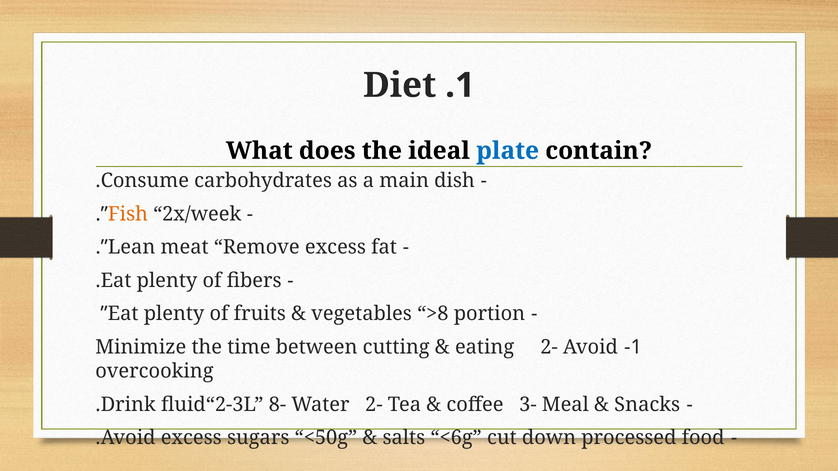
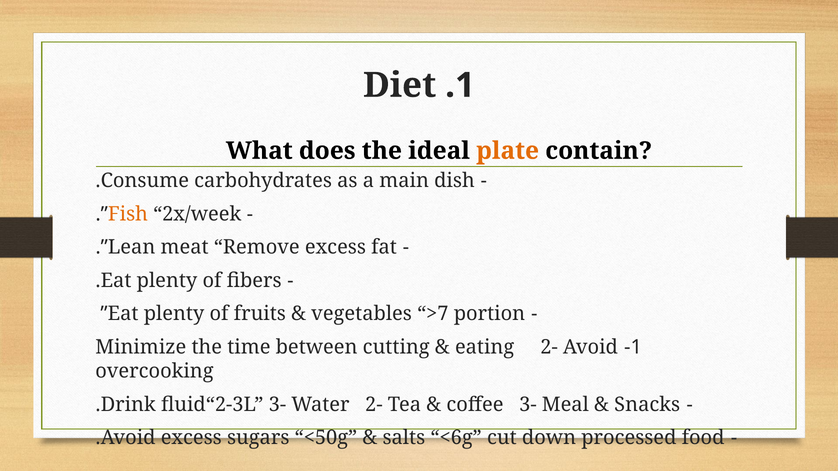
plate colour: blue -> orange (508, 151)
>8: >8 -> >7 (433, 314)
fluid“2-3L 8-: 8- -> 3- (277, 405)
